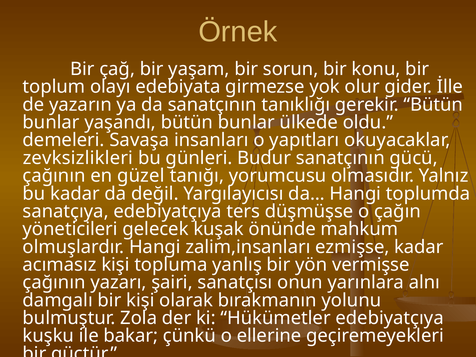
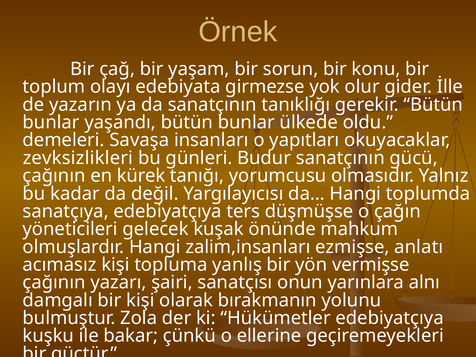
güzel: güzel -> kürek (141, 176)
ezmişse kadar: kadar -> anlatı (419, 247)
